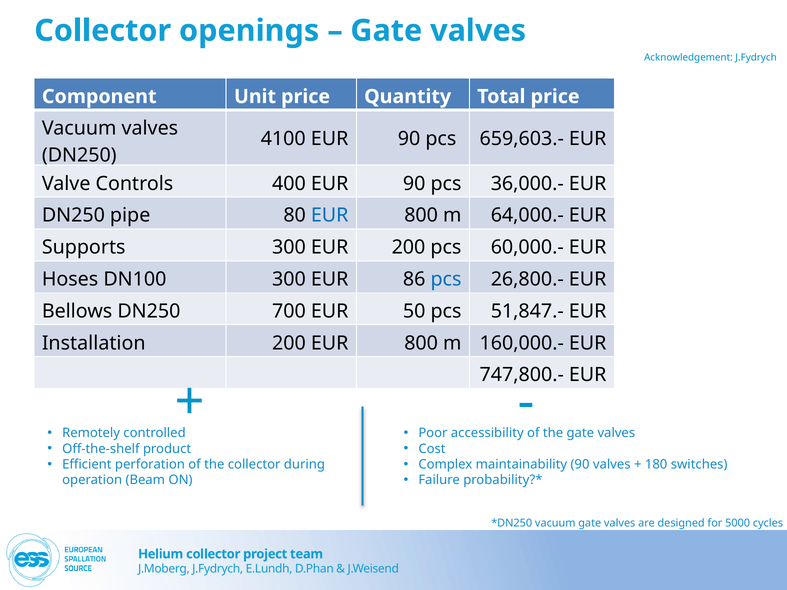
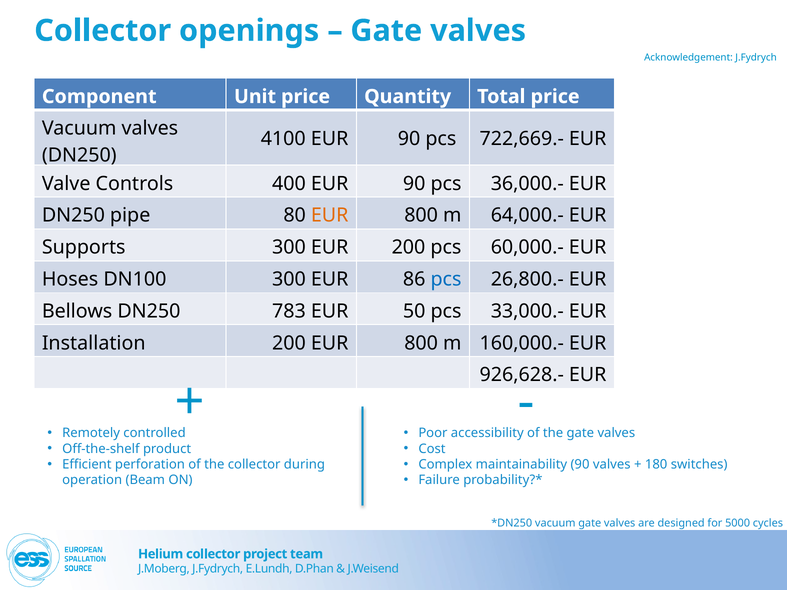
659,603.-: 659,603.- -> 722,669.- (522, 139)
EUR colour: blue -> orange (330, 216)
700: 700 -> 783 (289, 311)
51,847.-: 51,847.- -> 33,000.- (527, 311)
747,800.-: 747,800.- -> 926,628.- (522, 375)
